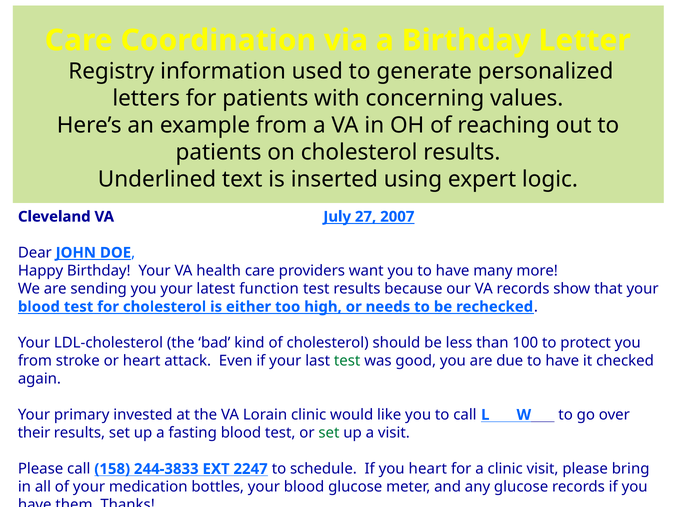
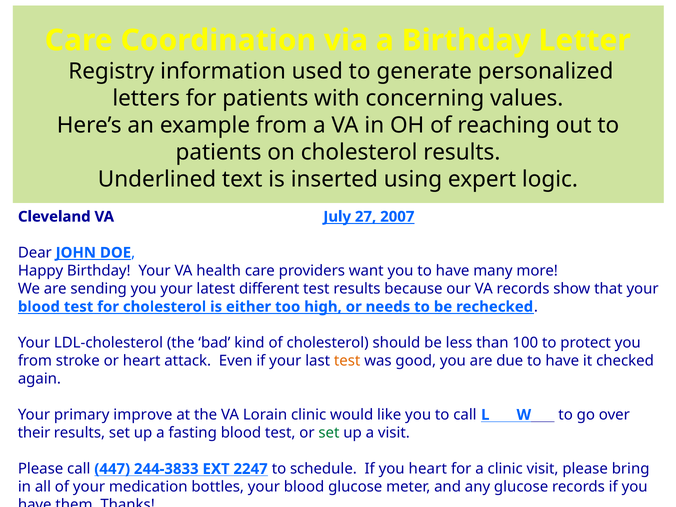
function: function -> different (269, 289)
test colour: green -> orange (347, 361)
invested: invested -> improve (143, 415)
158: 158 -> 447 (112, 469)
